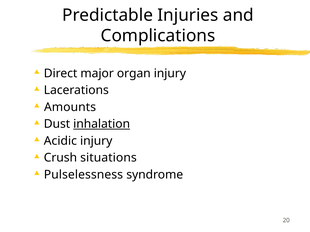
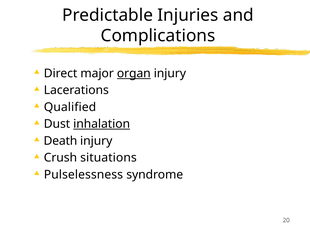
organ underline: none -> present (134, 74)
Amounts: Amounts -> Qualified (70, 107)
Acidic: Acidic -> Death (60, 141)
